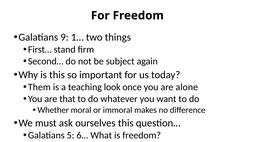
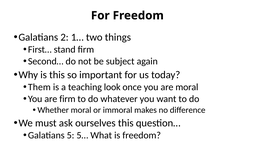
9: 9 -> 2 (65, 37)
are alone: alone -> moral (187, 87)
are that: that -> firm (67, 99)
6…: 6… -> 5… (82, 136)
